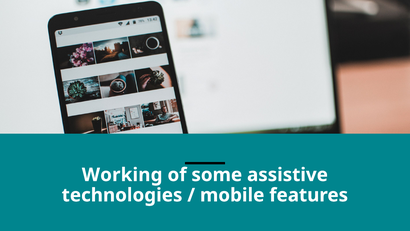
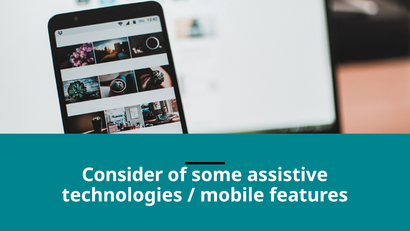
Working: Working -> Consider (122, 175)
